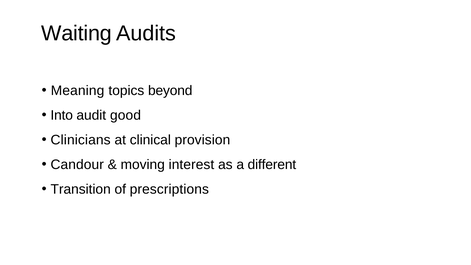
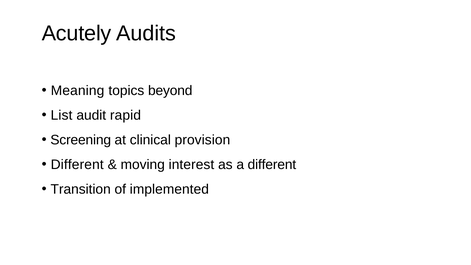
Waiting: Waiting -> Acutely (77, 33)
Into: Into -> List (62, 115)
good: good -> rapid (125, 115)
Clinicians: Clinicians -> Screening (81, 140)
Candour: Candour -> Different (77, 165)
prescriptions: prescriptions -> implemented (169, 189)
